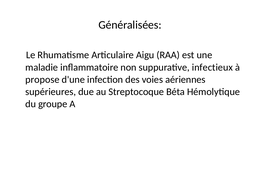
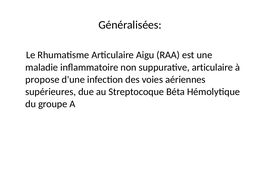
suppurative infectieux: infectieux -> articulaire (212, 67)
